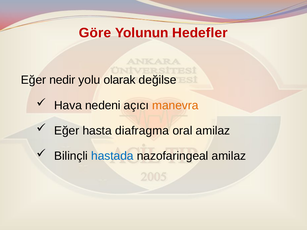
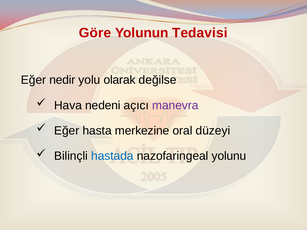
Hedefler: Hedefler -> Tedavisi (200, 33)
manevra colour: orange -> purple (175, 106)
diafragma: diafragma -> merkezine (142, 131)
oral amilaz: amilaz -> düzeyi (213, 131)
nazofaringeal amilaz: amilaz -> yolunu (229, 156)
